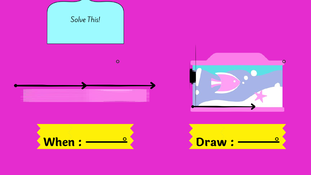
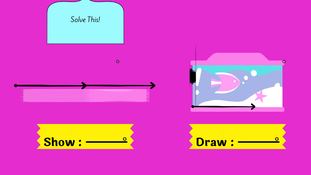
When: When -> Show (59, 142)
